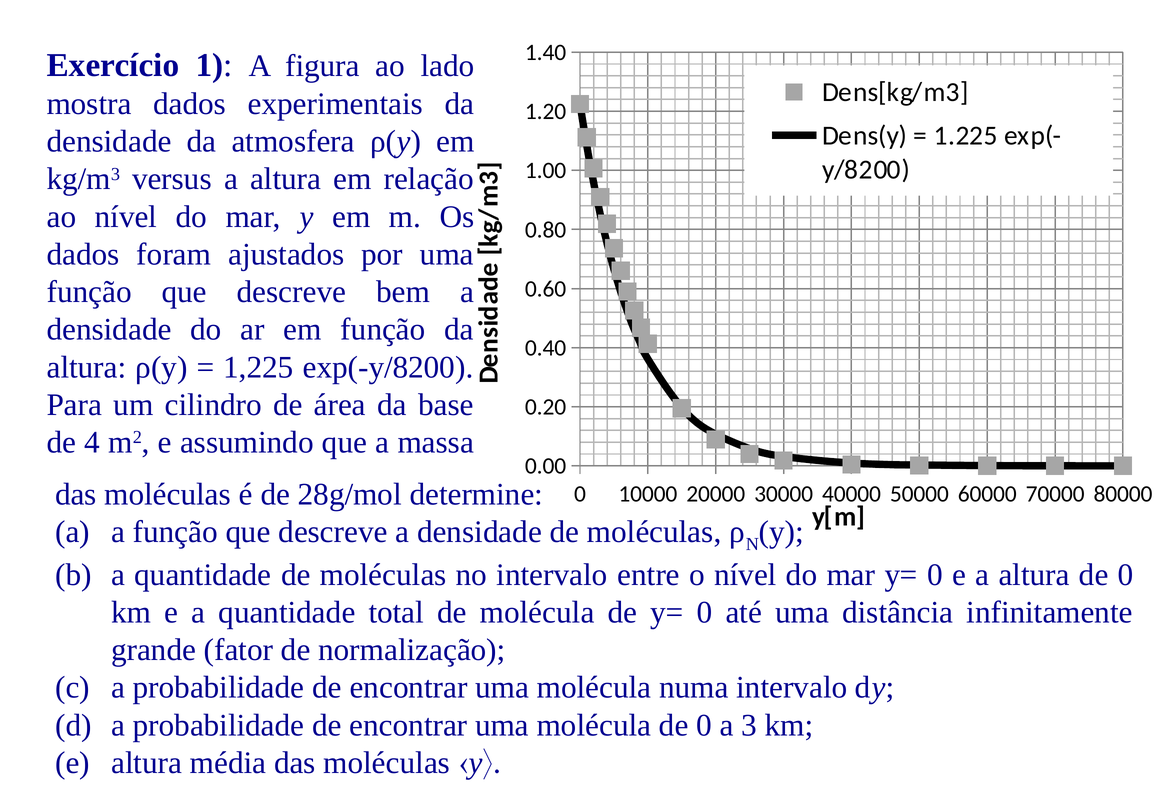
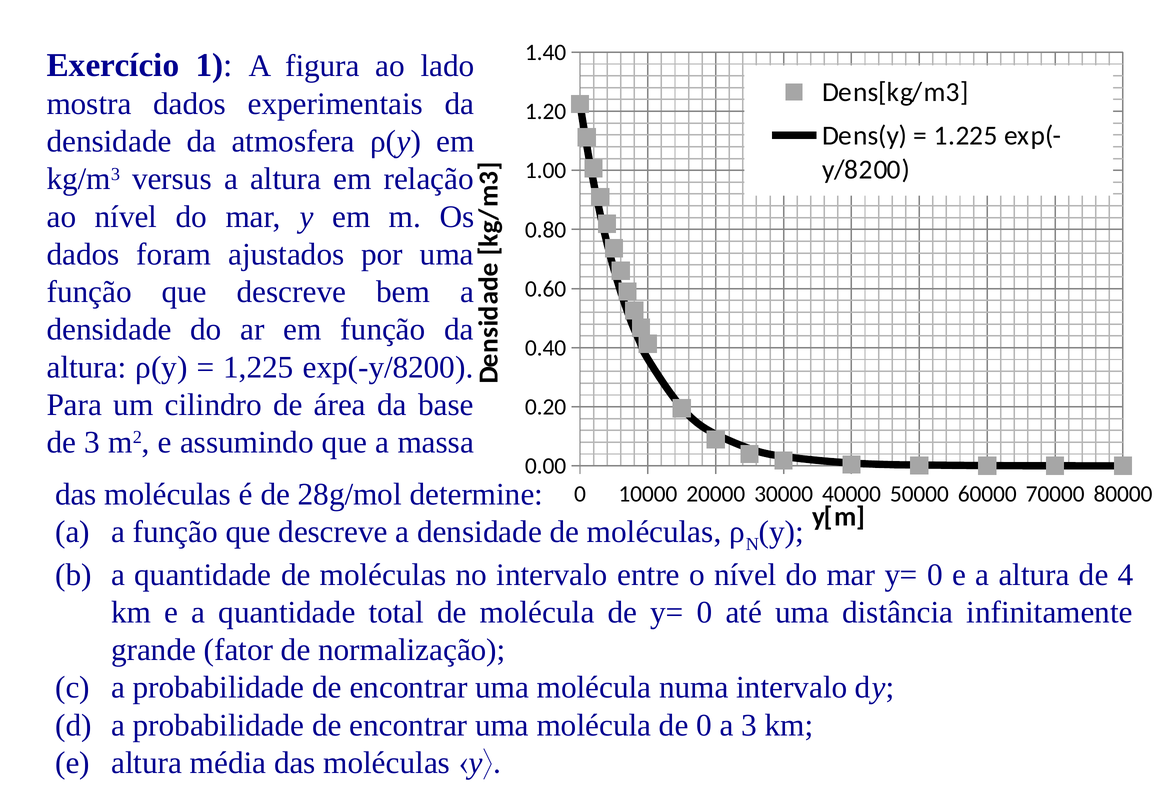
de 4: 4 -> 3 (92, 442)
altura de 0: 0 -> 4 (1126, 574)
